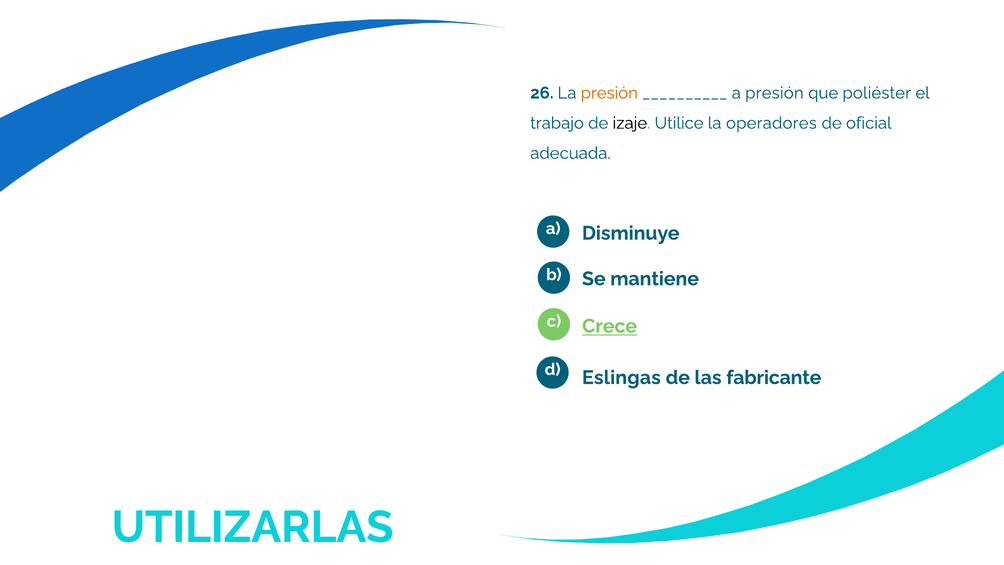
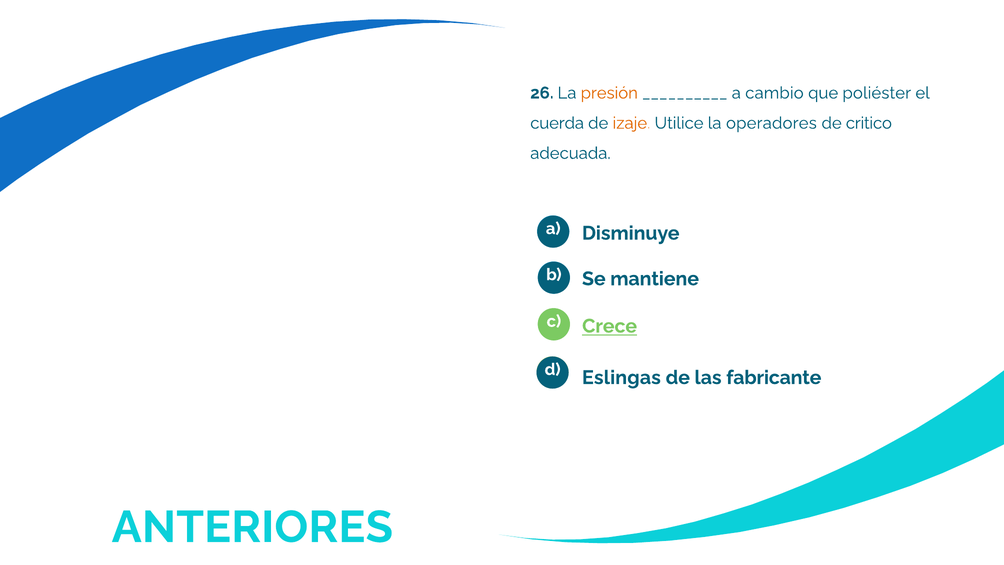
a presión: presión -> cambio (774, 93)
trabajo: trabajo -> cuerda (557, 123)
izaje colour: black -> orange (631, 123)
oficial: oficial -> critico (869, 123)
UTILIZARLAS: UTILIZARLAS -> ANTERIORES (252, 527)
